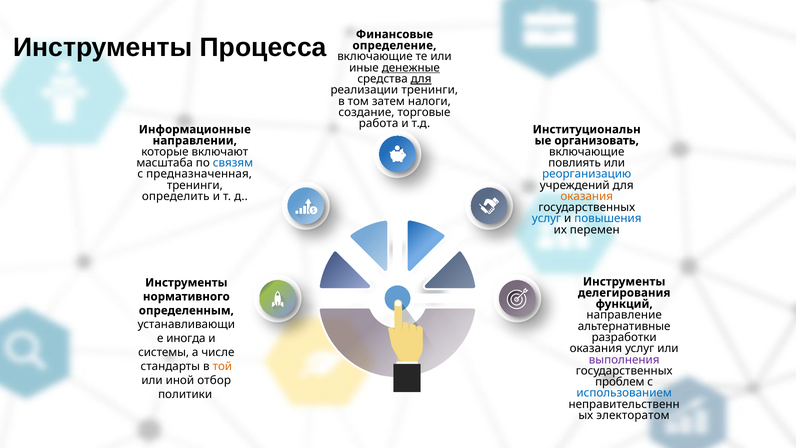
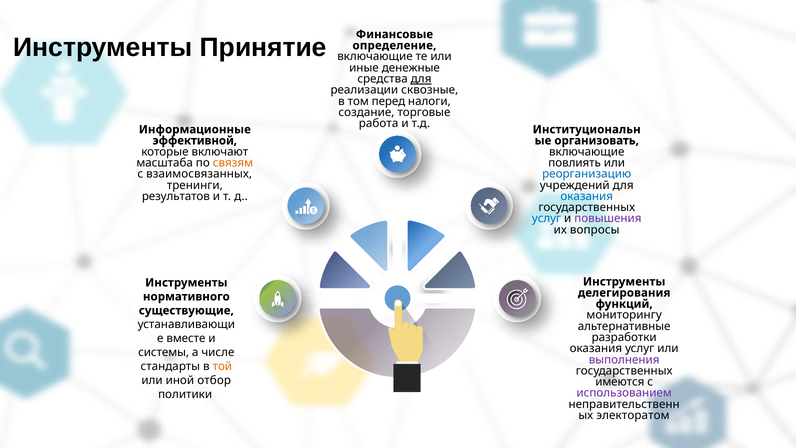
Процесса: Процесса -> Принятие (263, 48)
денежные underline: present -> none (411, 68)
реализации тренинги: тренинги -> сквозные (430, 90)
затем: затем -> перед (388, 101)
направлении: направлении -> эффективной (195, 141)
связям colour: blue -> orange (233, 163)
предназначенная: предназначенная -> взаимосвязанных (199, 174)
определить: определить -> результатов (176, 196)
оказания colour: orange -> blue (587, 196)
повышения colour: blue -> purple (608, 219)
перемен: перемен -> вопросы (595, 230)
определенным: определенным -> существующие (186, 310)
направление: направление -> мониторингу (624, 315)
иногда: иногда -> вместе (186, 338)
проблем: проблем -> имеются (620, 382)
использованием colour: blue -> purple (624, 393)
